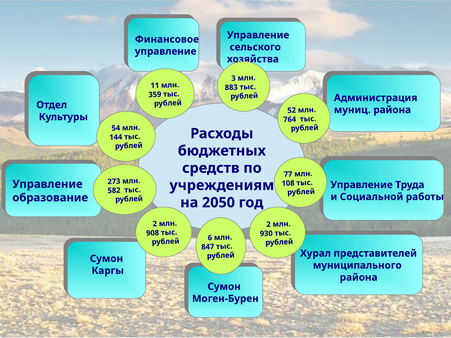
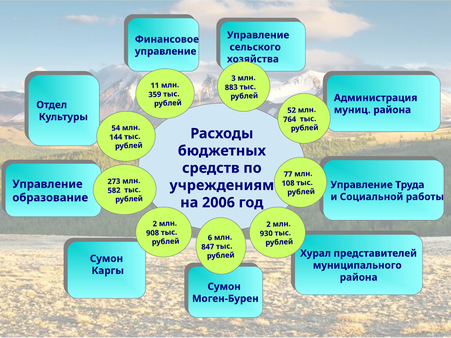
2050: 2050 -> 2006 (218, 203)
